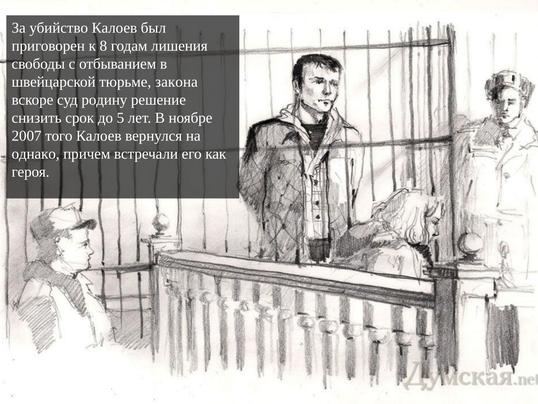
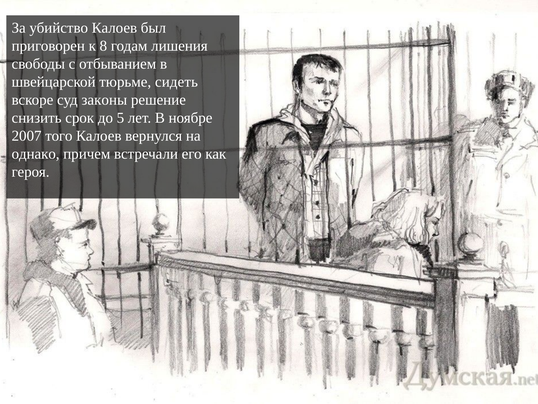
закона: закона -> сидеть (176, 82)
родину: родину -> законы (104, 100)
